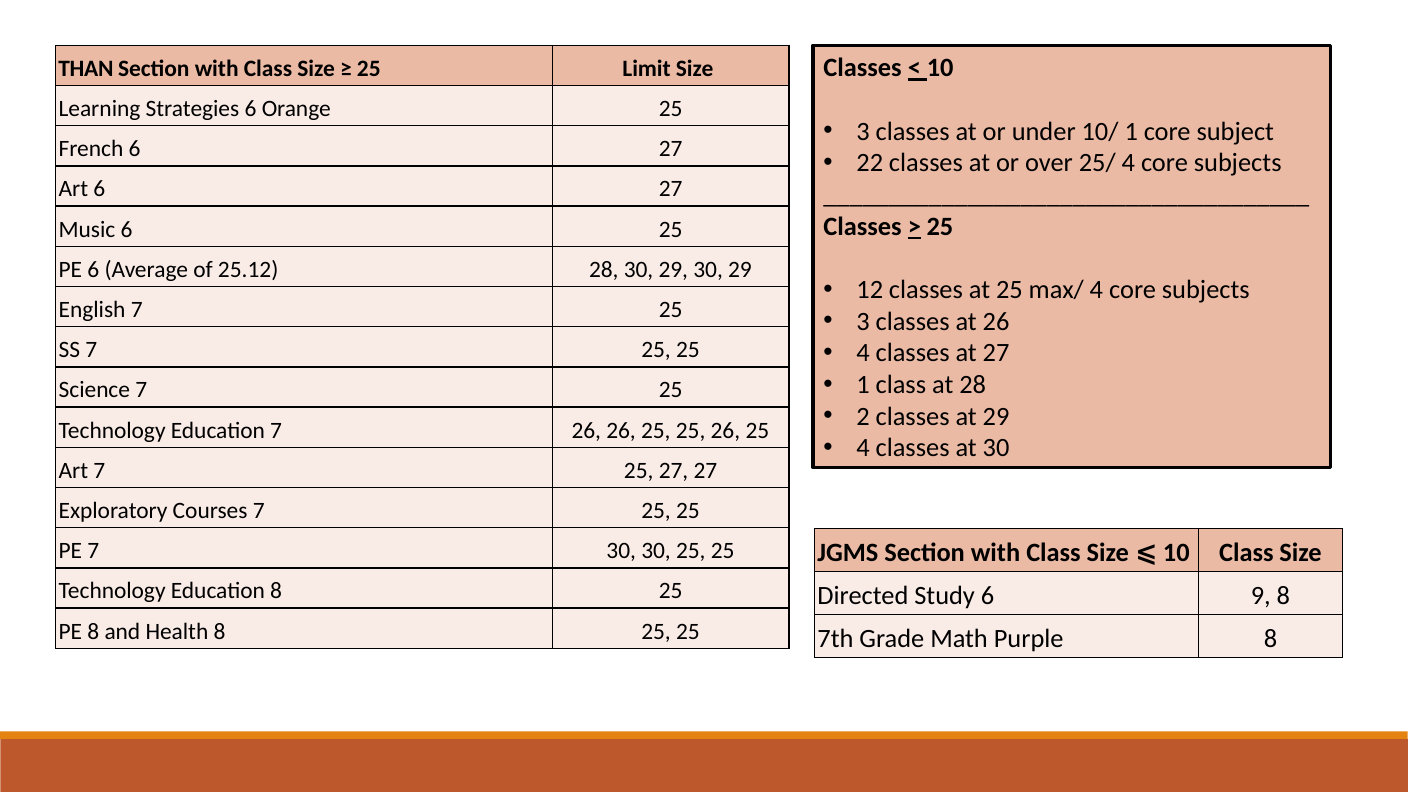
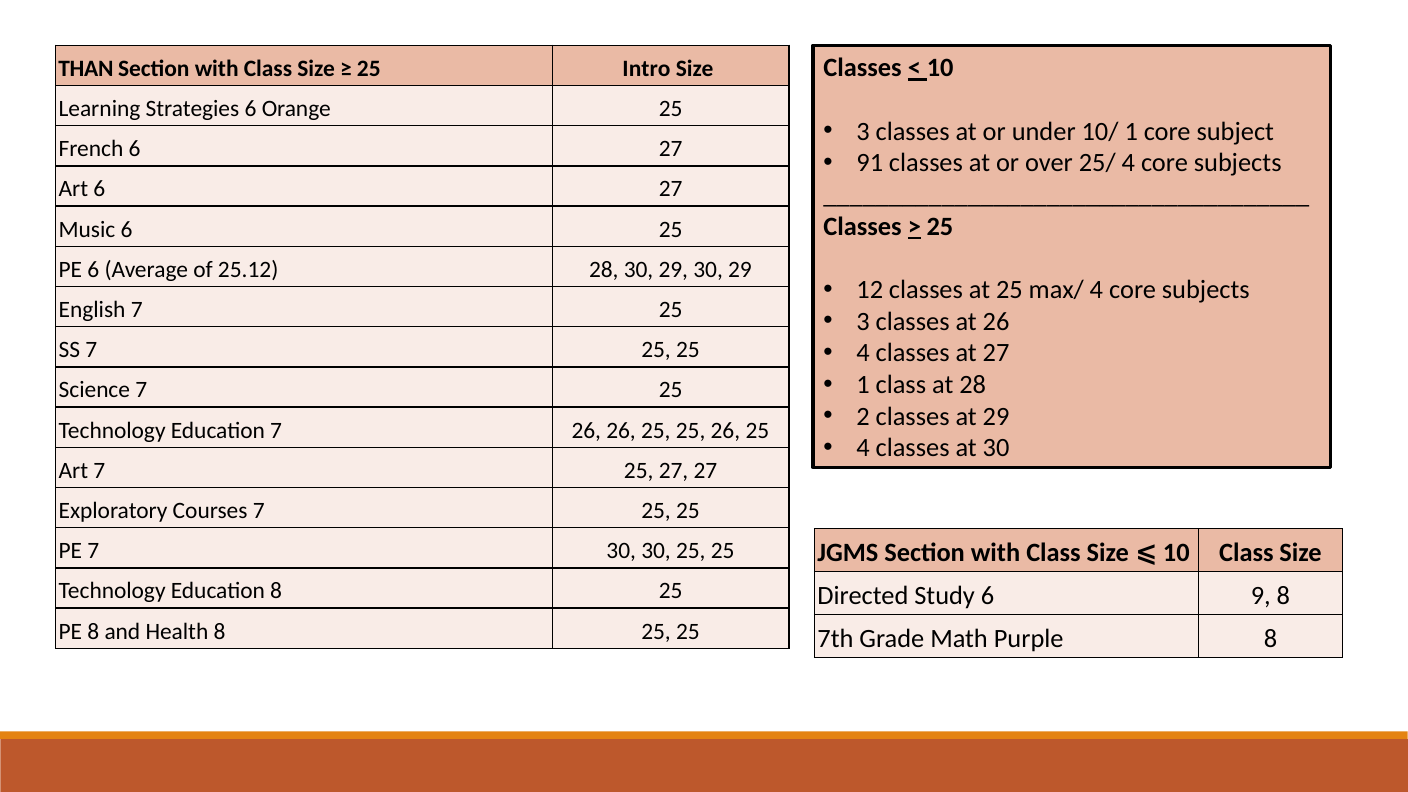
Limit: Limit -> Intro (647, 69)
22: 22 -> 91 (870, 163)
